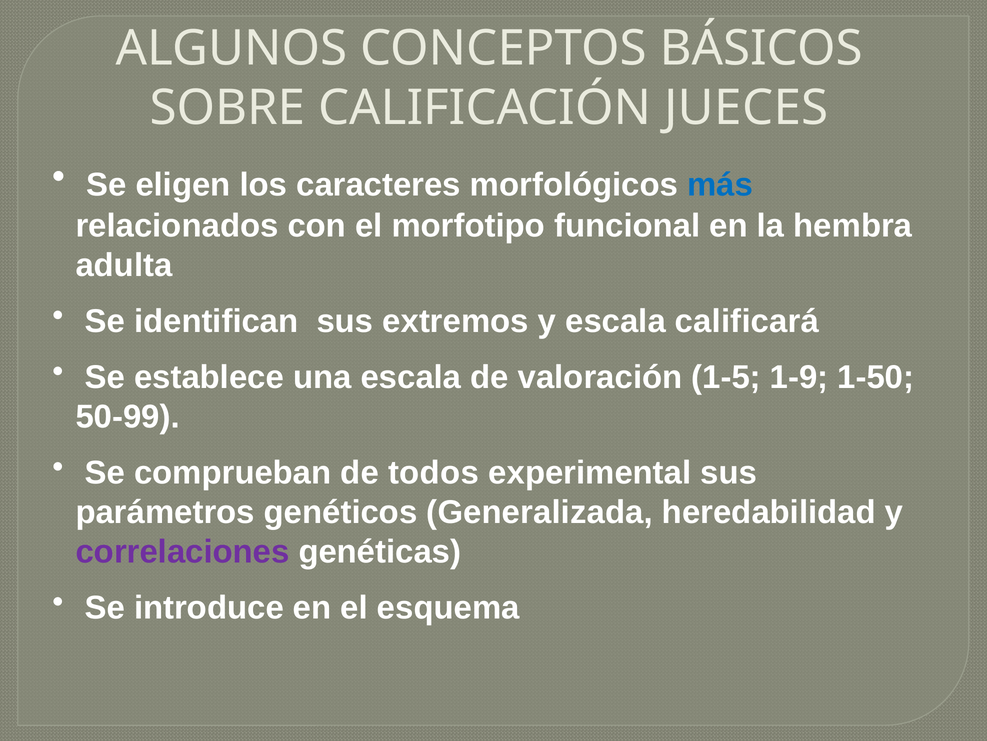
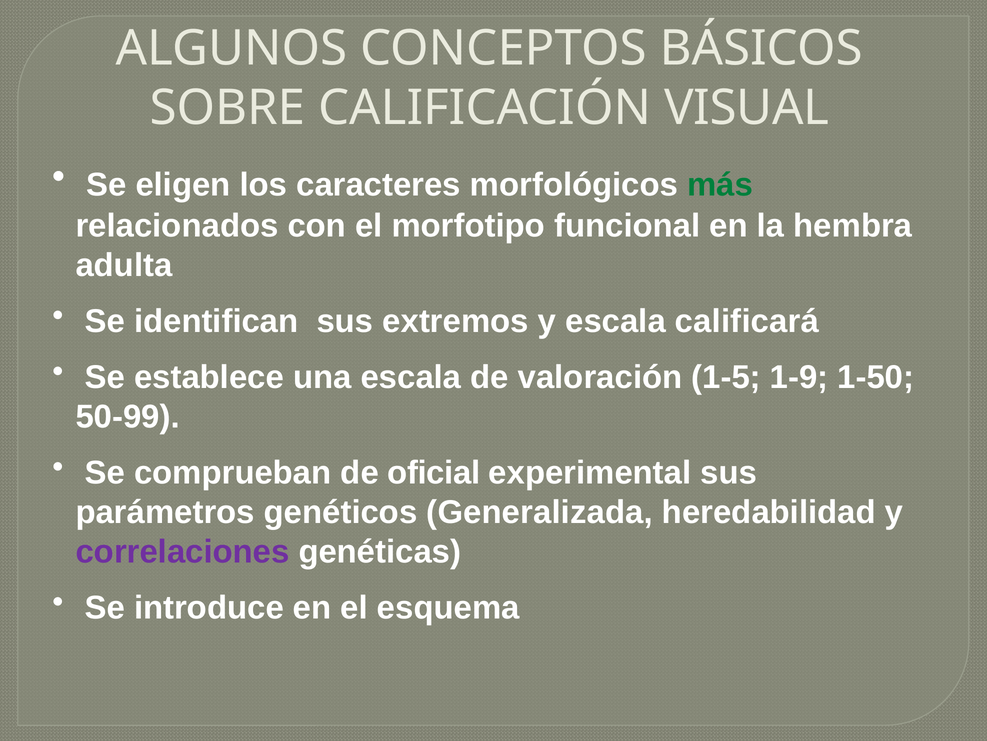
JUECES: JUECES -> VISUAL (747, 108)
más colour: blue -> green (720, 185)
todos: todos -> oficial (434, 472)
